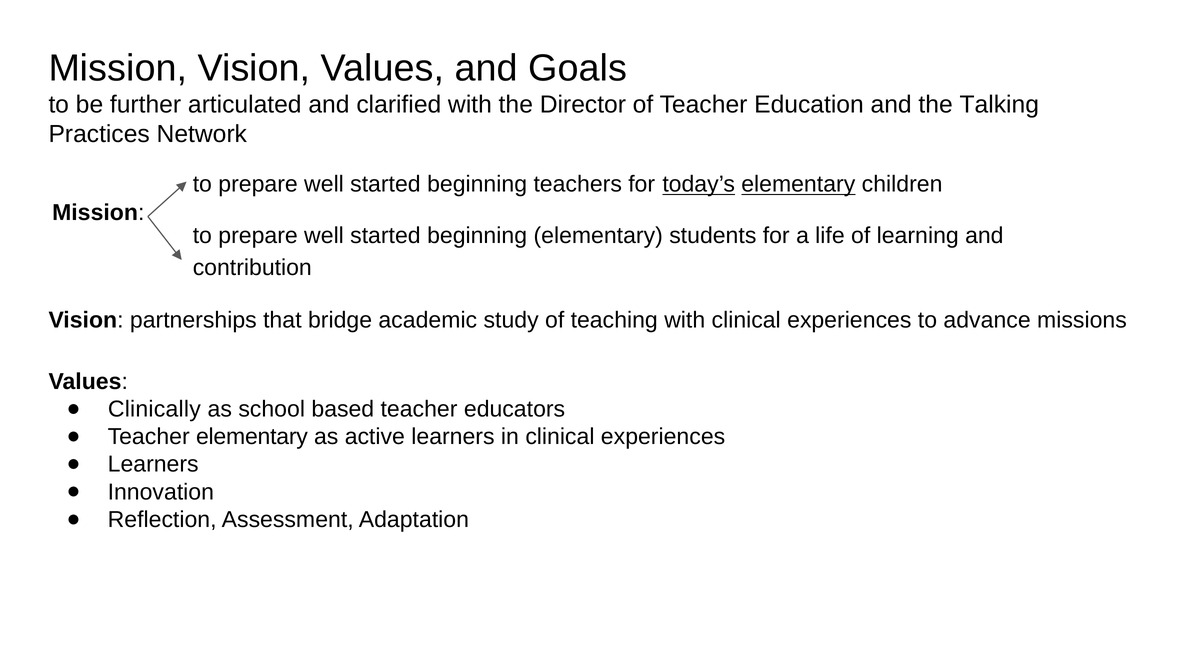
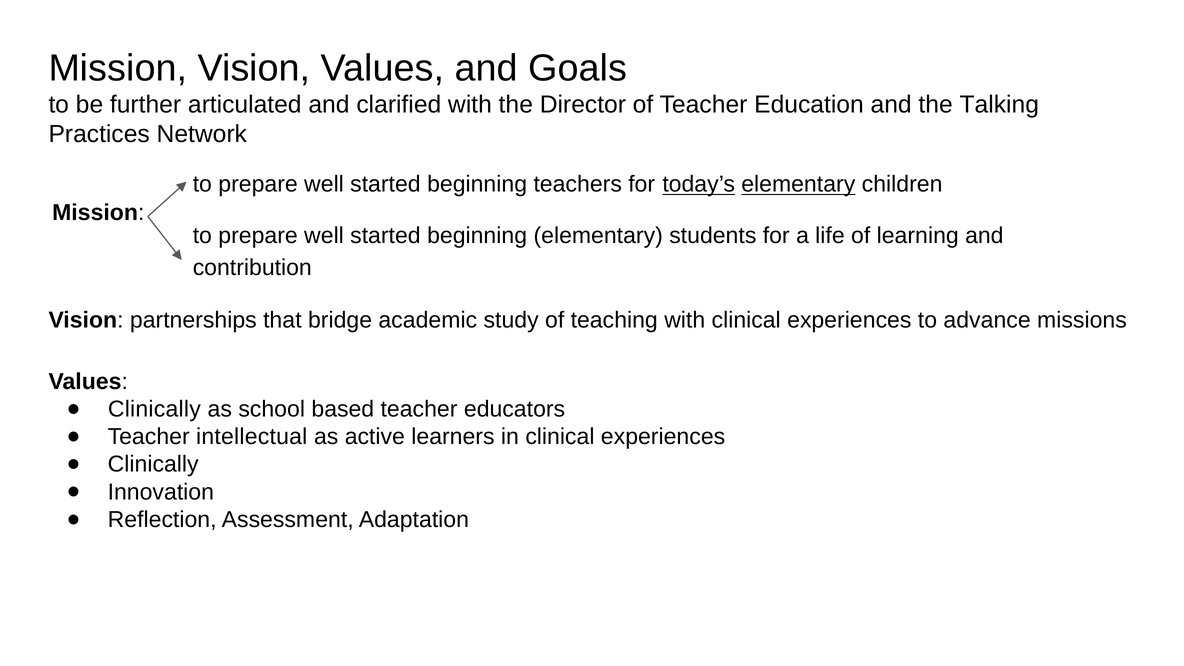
Teacher elementary: elementary -> intellectual (252, 437)
Learners: Learners -> Clinically (153, 464)
